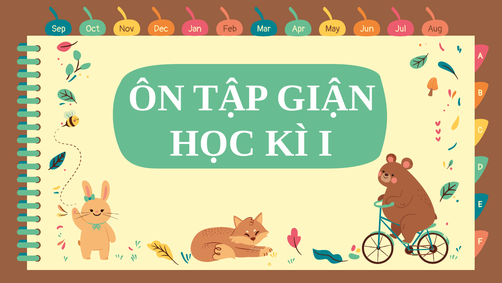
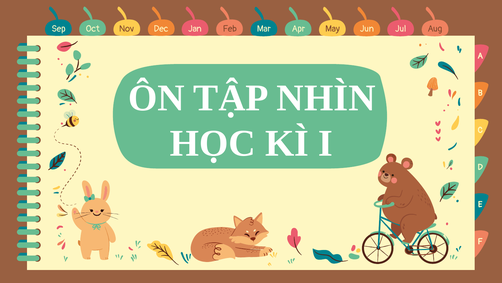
GIẬN: GIẬN -> NHÌN (326, 98)
